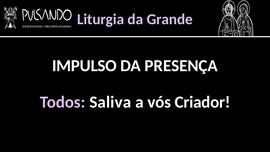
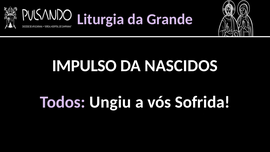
PRESENÇA: PRESENÇA -> NASCIDOS (181, 66)
Saliva: Saliva -> Ungiu (110, 102)
Criador: Criador -> Sofrida (202, 102)
